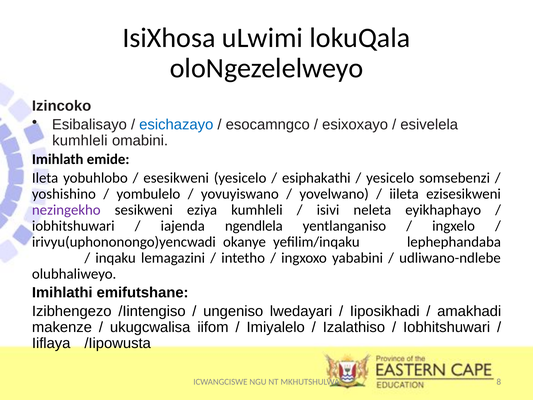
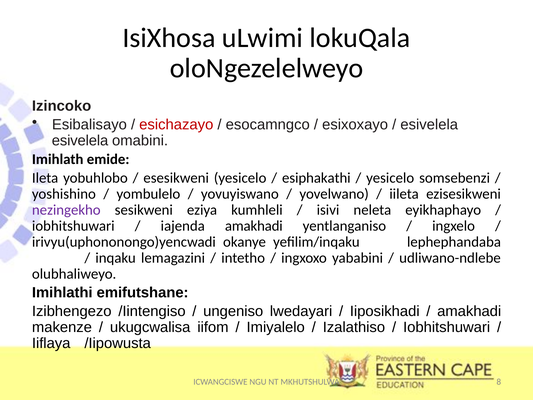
esichazayo colour: blue -> red (176, 124)
kumhleli: kumhleli -> esivelela (80, 140)
iajenda ngendlela: ngendlela -> amakhadi (254, 226)
